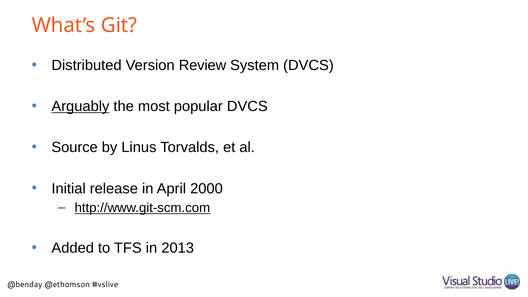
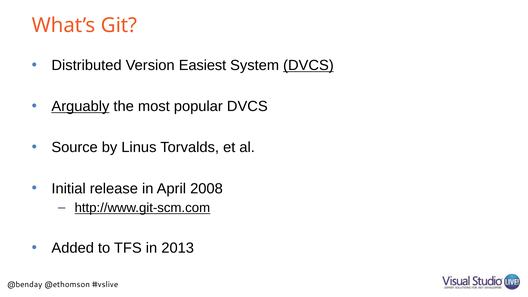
Review: Review -> Easiest (202, 65)
DVCS underline: none -> present (308, 65)
2000: 2000 -> 2008 (206, 189)
